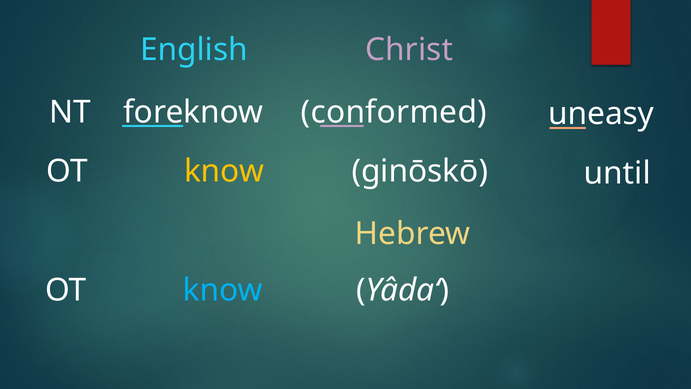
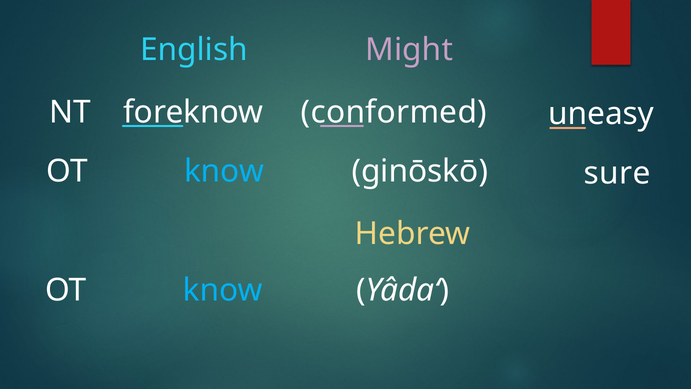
Christ: Christ -> Might (409, 50)
know colour: yellow -> light blue (224, 171)
until: until -> sure (617, 173)
